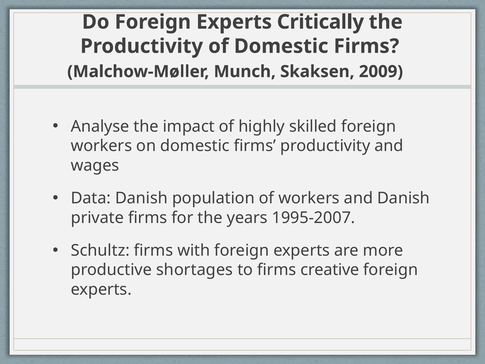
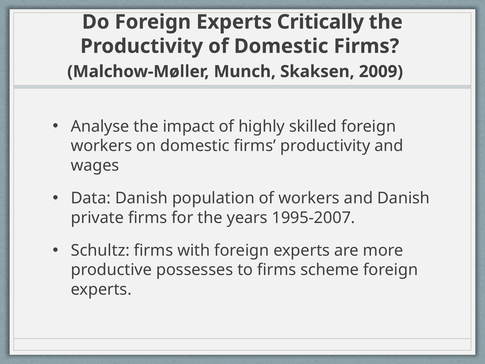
shortages: shortages -> possesses (195, 270)
creative: creative -> scheme (330, 270)
